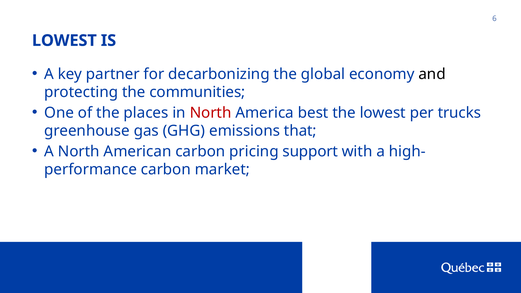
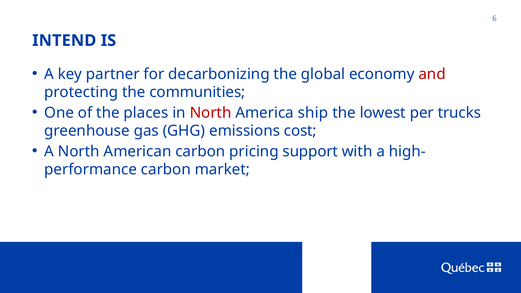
LOWEST: LOWEST -> INTEND (64, 41)
and colour: black -> red (432, 74)
best: best -> ship (313, 113)
that: that -> cost (300, 131)
